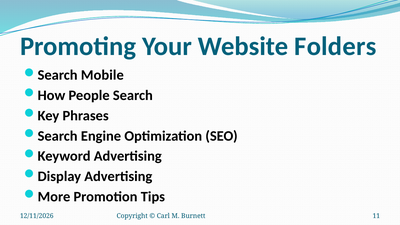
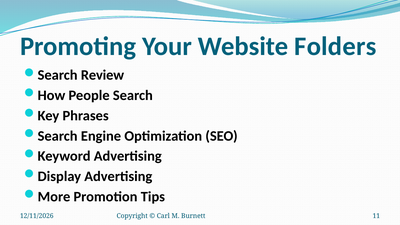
Mobile: Mobile -> Review (102, 75)
